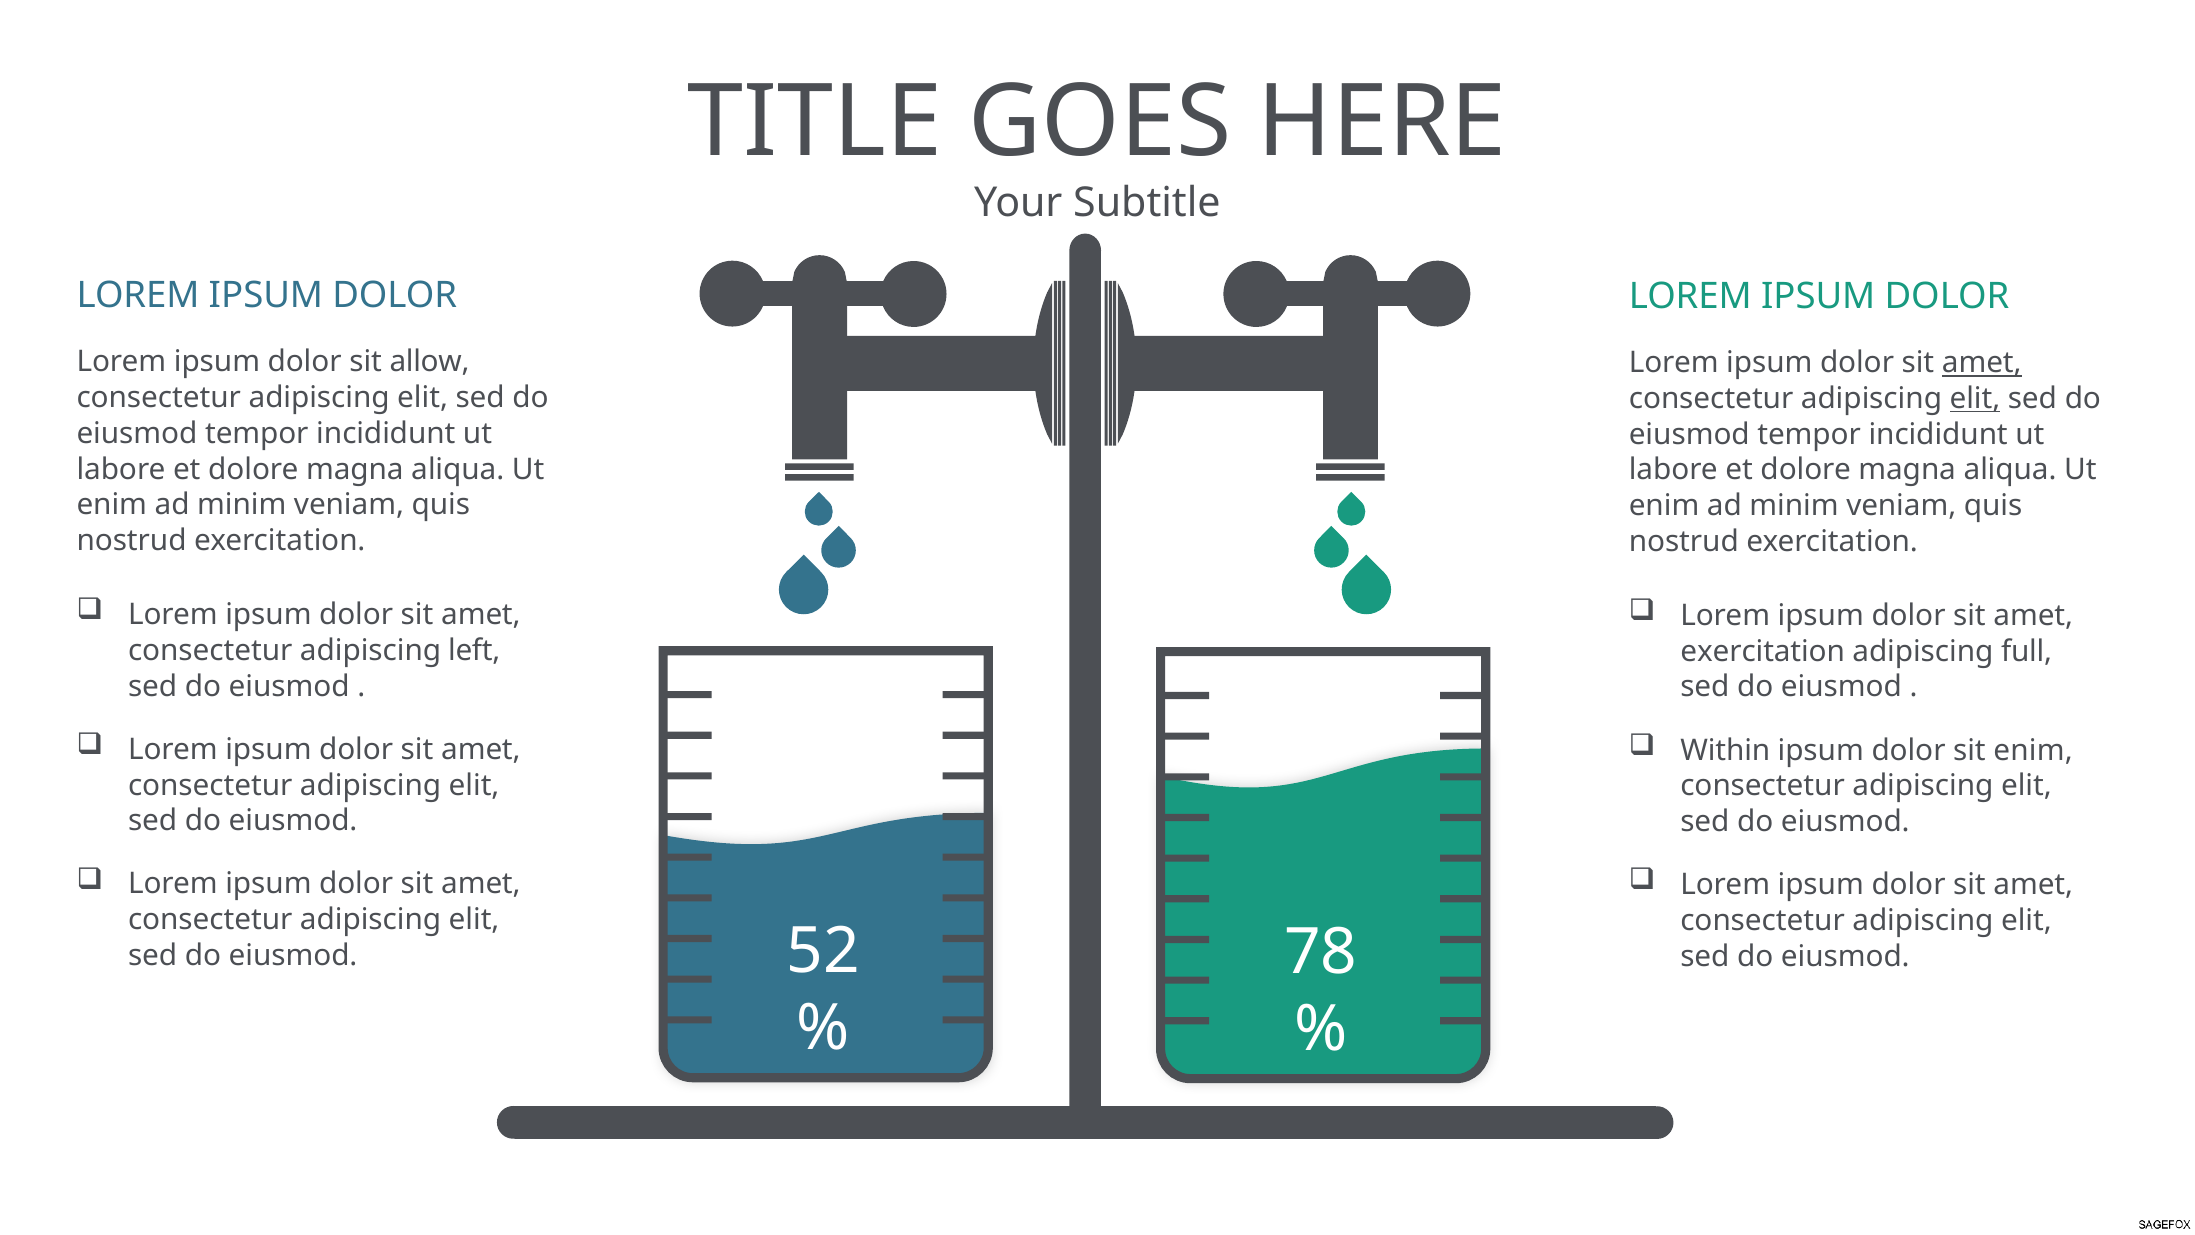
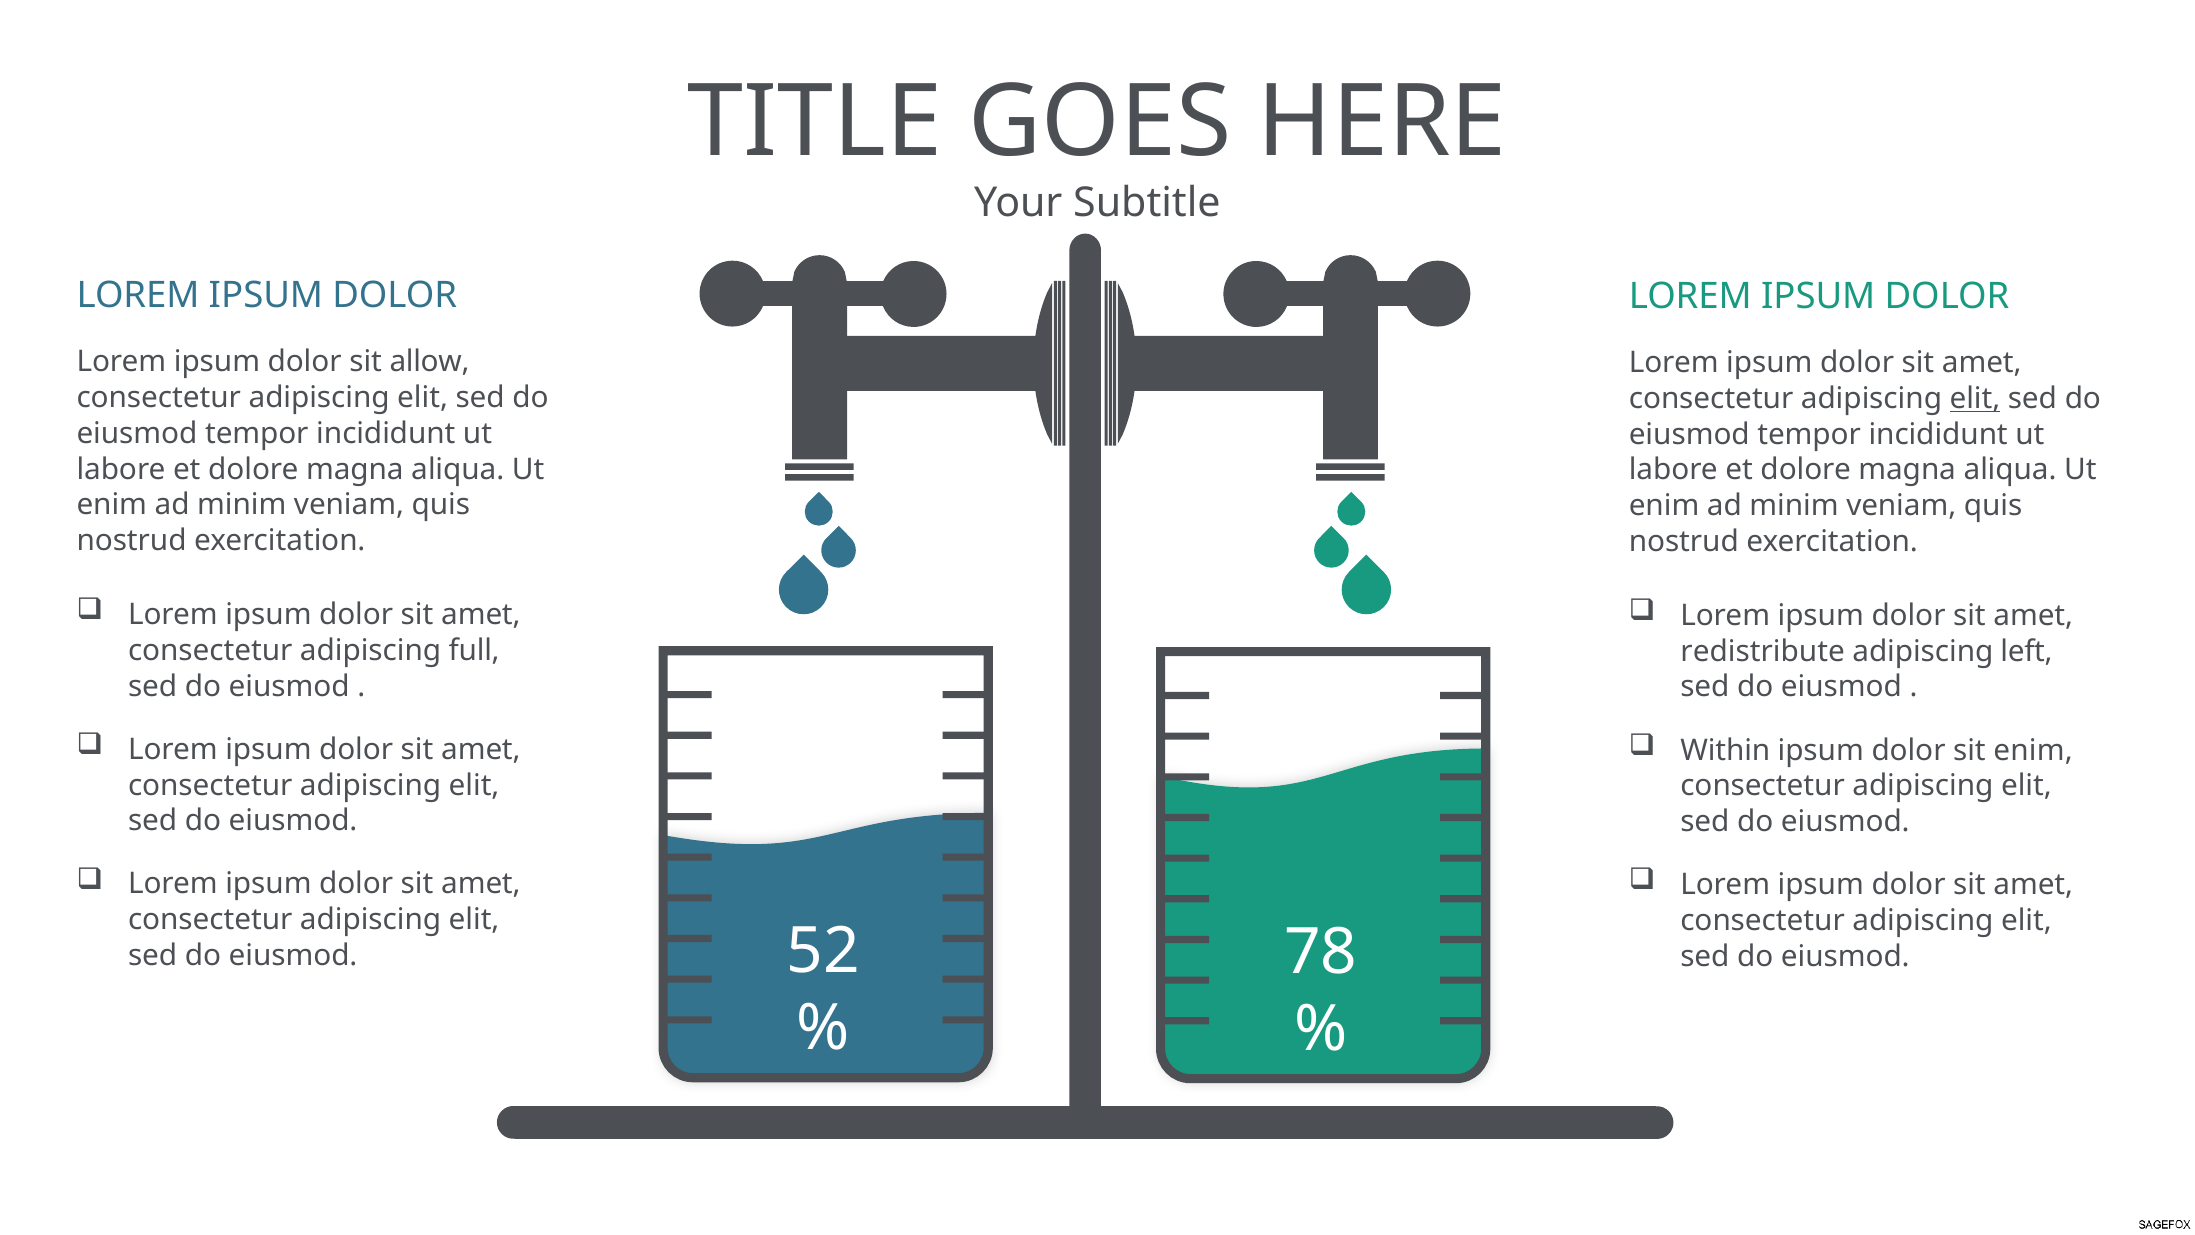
amet underline: present -> none (1982, 363)
left: left -> full (474, 650)
exercitation: exercitation -> redistribute (1763, 651)
full: full -> left (2027, 651)
